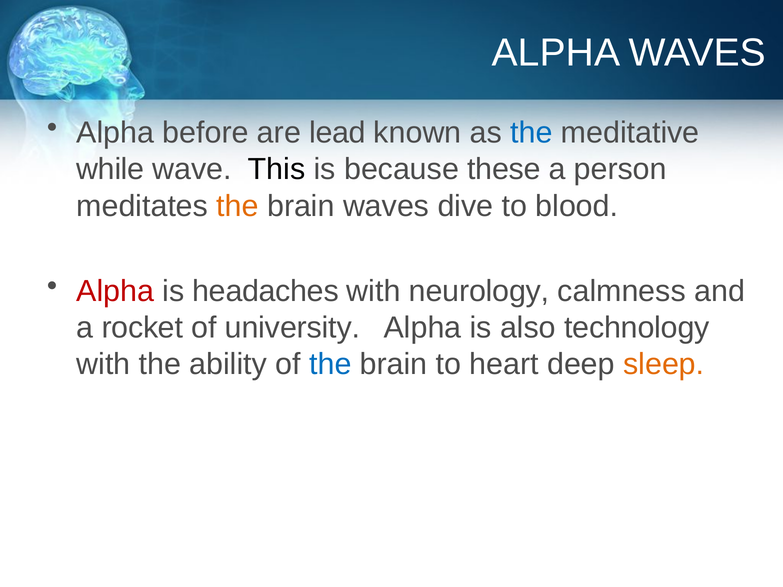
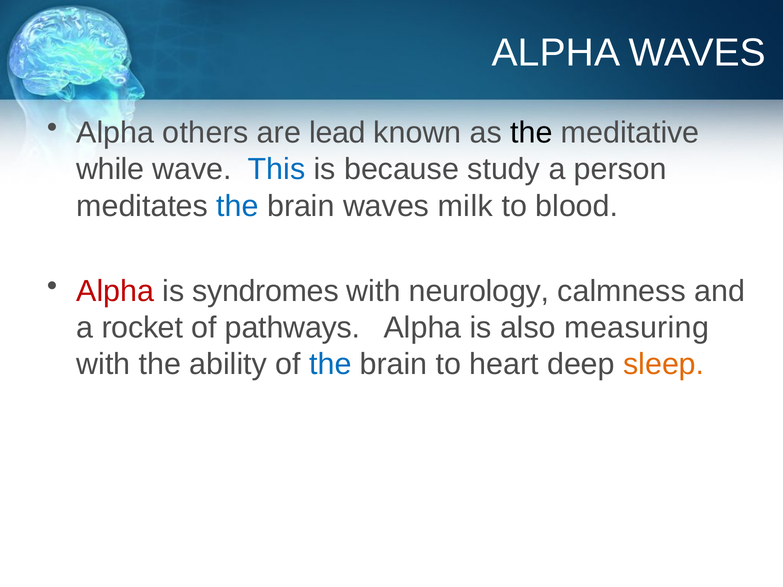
before: before -> others (205, 133)
the colour: blue -> black (531, 133)
This colour: black -> blue (277, 169)
these: these -> study (504, 169)
the colour: orange -> blue (238, 206)
dive: dive -> milk (465, 206)
headaches: headaches -> syndromes (266, 291)
university: university -> pathways (293, 328)
technology: technology -> measuring (637, 328)
